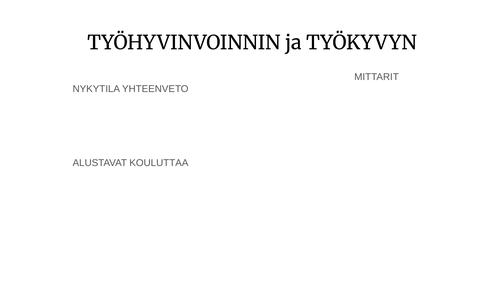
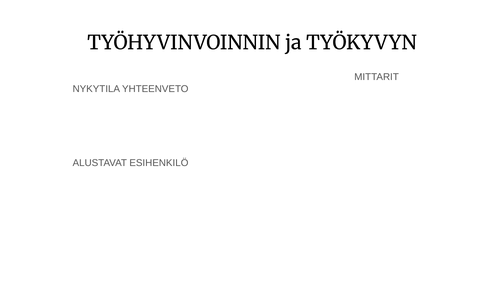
KOULUTTAA: KOULUTTAA -> ESIHENKILÖ (159, 163)
